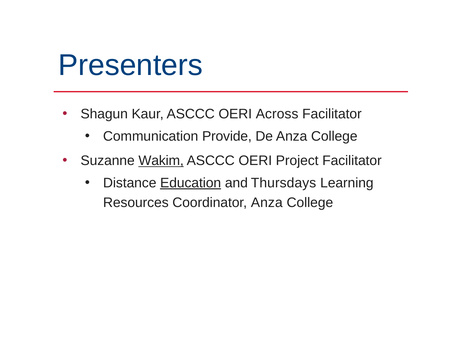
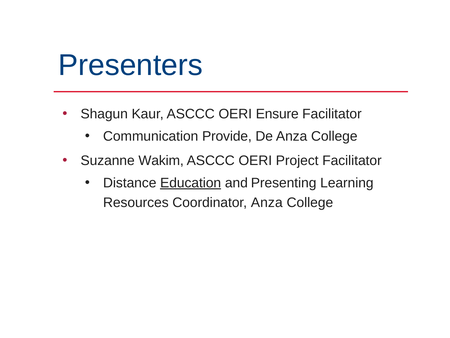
Across: Across -> Ensure (277, 114)
Wakim underline: present -> none (161, 161)
Thursdays: Thursdays -> Presenting (284, 183)
